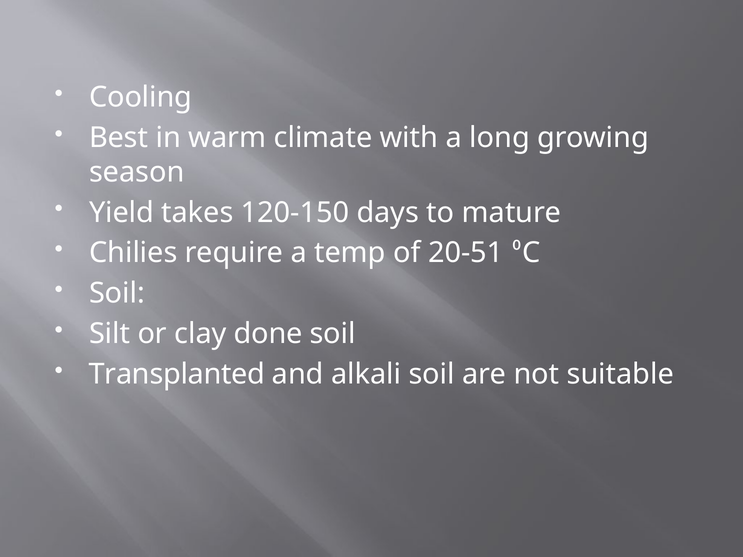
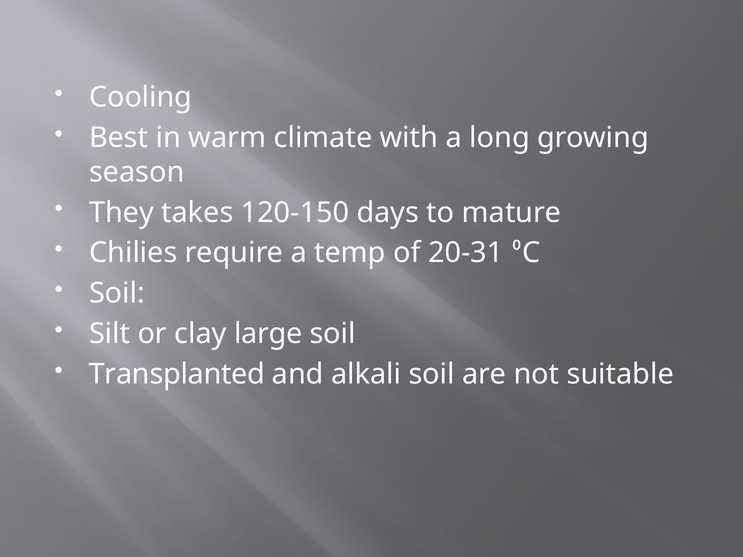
Yield: Yield -> They (121, 213)
20-51: 20-51 -> 20-31 (466, 253)
done: done -> large (268, 334)
